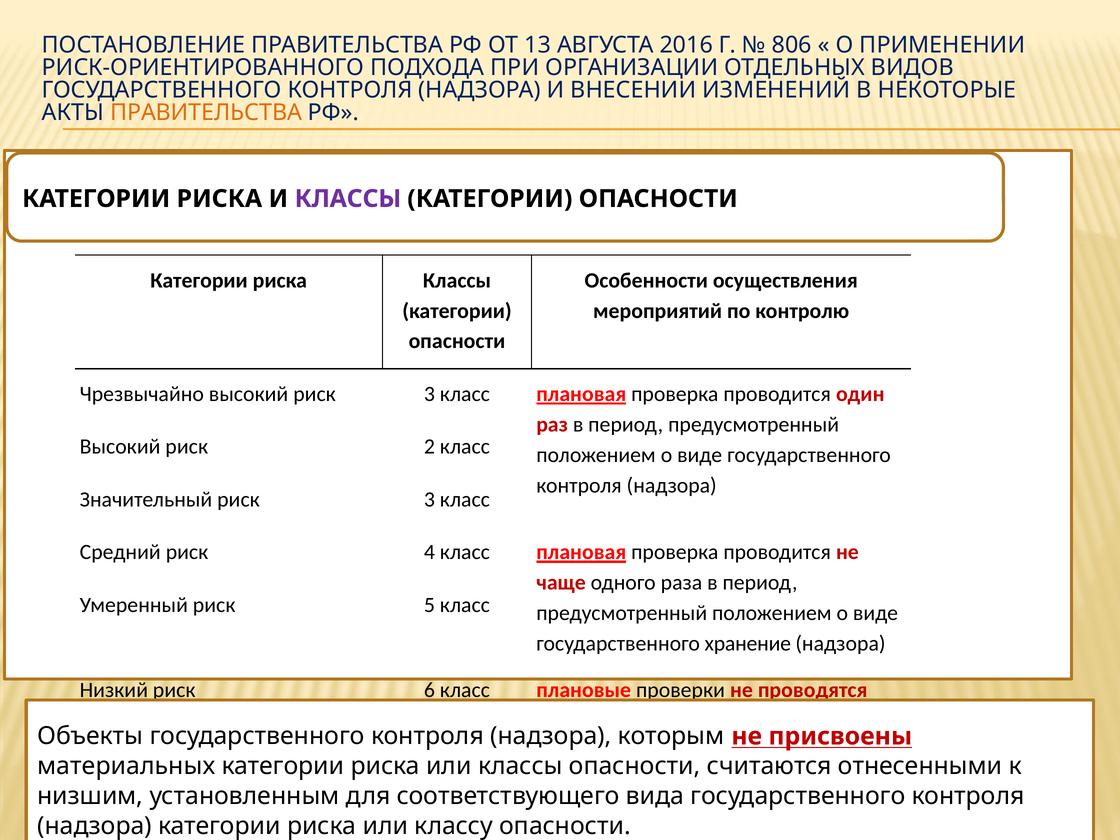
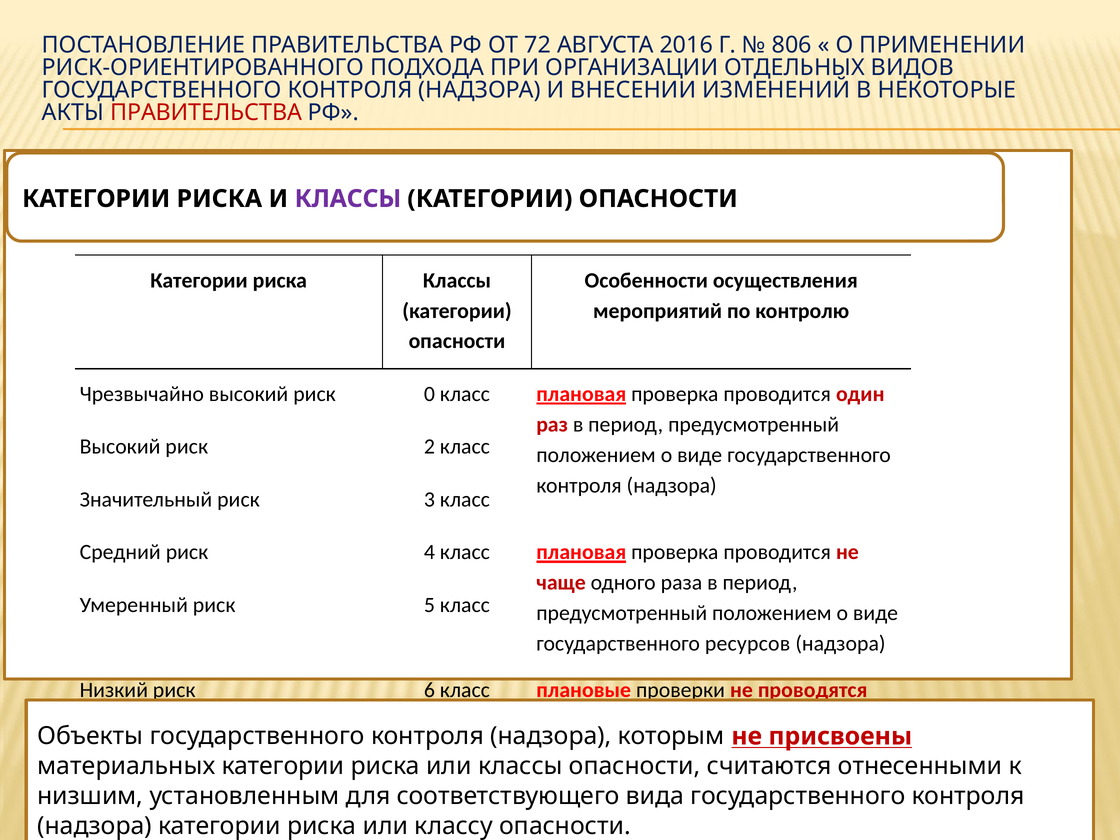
13: 13 -> 72 (538, 45)
ПРАВИТЕЛЬСТВА colour: orange -> red (206, 112)
высокий риск 3: 3 -> 0 (429, 394)
хранение: хранение -> ресурсов (748, 644)
